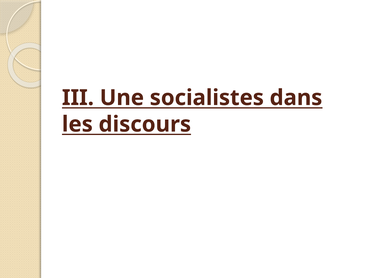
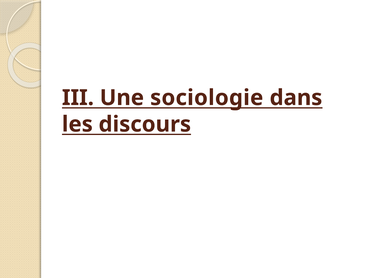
socialistes: socialistes -> sociologie (207, 98)
